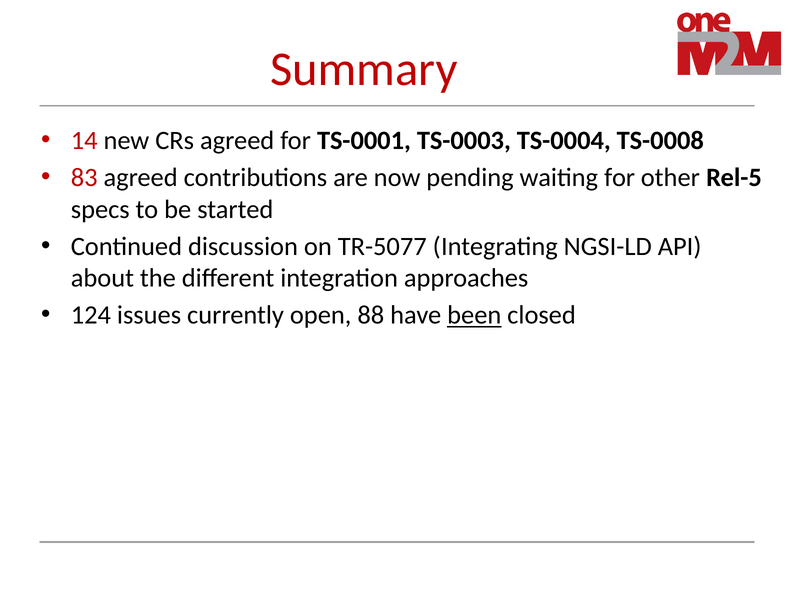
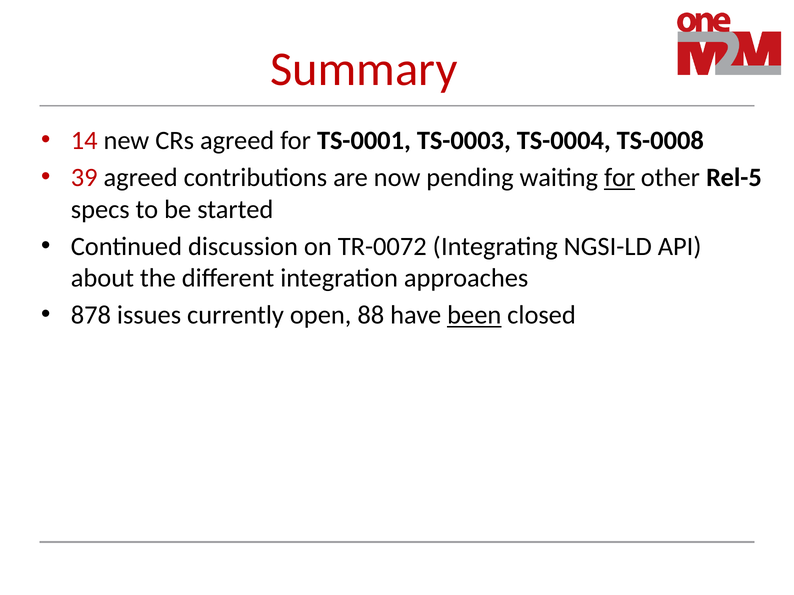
83: 83 -> 39 (84, 178)
for underline: none -> present (620, 178)
TR-5077: TR-5077 -> TR-0072 (382, 247)
124: 124 -> 878 (91, 315)
